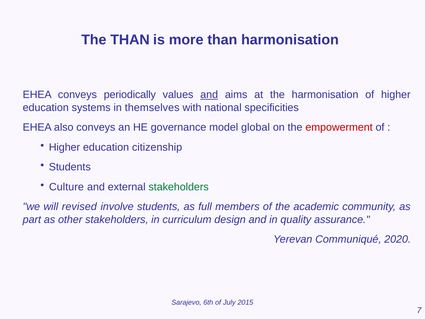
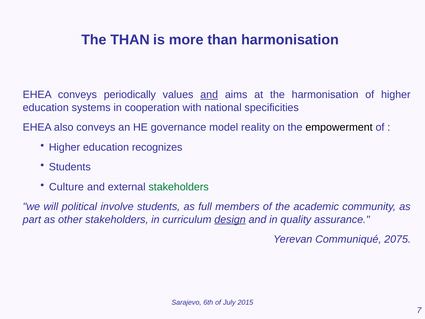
themselves: themselves -> cooperation (152, 107)
global: global -> reality (256, 127)
empowerment colour: red -> black (339, 127)
citizenship: citizenship -> recognizes (157, 147)
revised: revised -> political (79, 207)
design underline: none -> present (230, 219)
2020: 2020 -> 2075 (398, 239)
